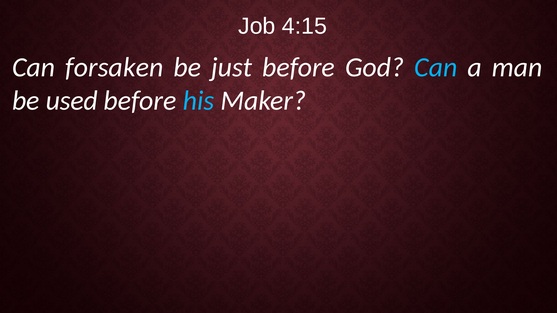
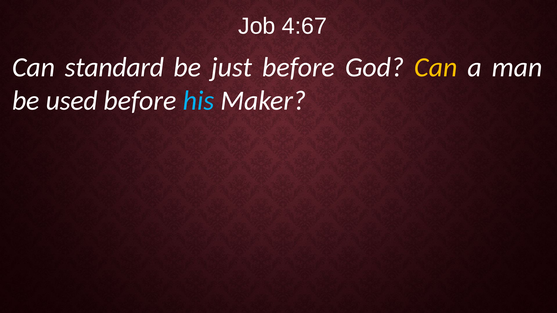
4:15: 4:15 -> 4:67 (305, 26)
forsaken: forsaken -> standard (114, 67)
Can colour: light blue -> yellow (436, 67)
